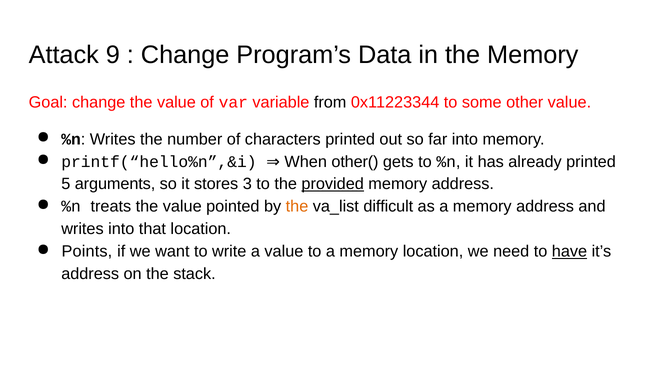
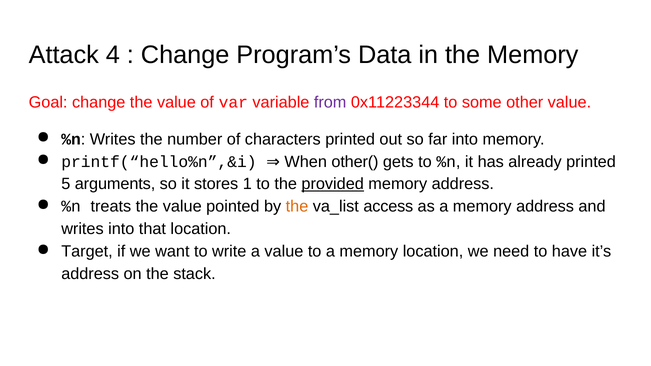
9: 9 -> 4 (113, 55)
from colour: black -> purple (330, 102)
3: 3 -> 1 (247, 184)
difficult: difficult -> access (388, 207)
Points: Points -> Target (87, 252)
have underline: present -> none (570, 252)
